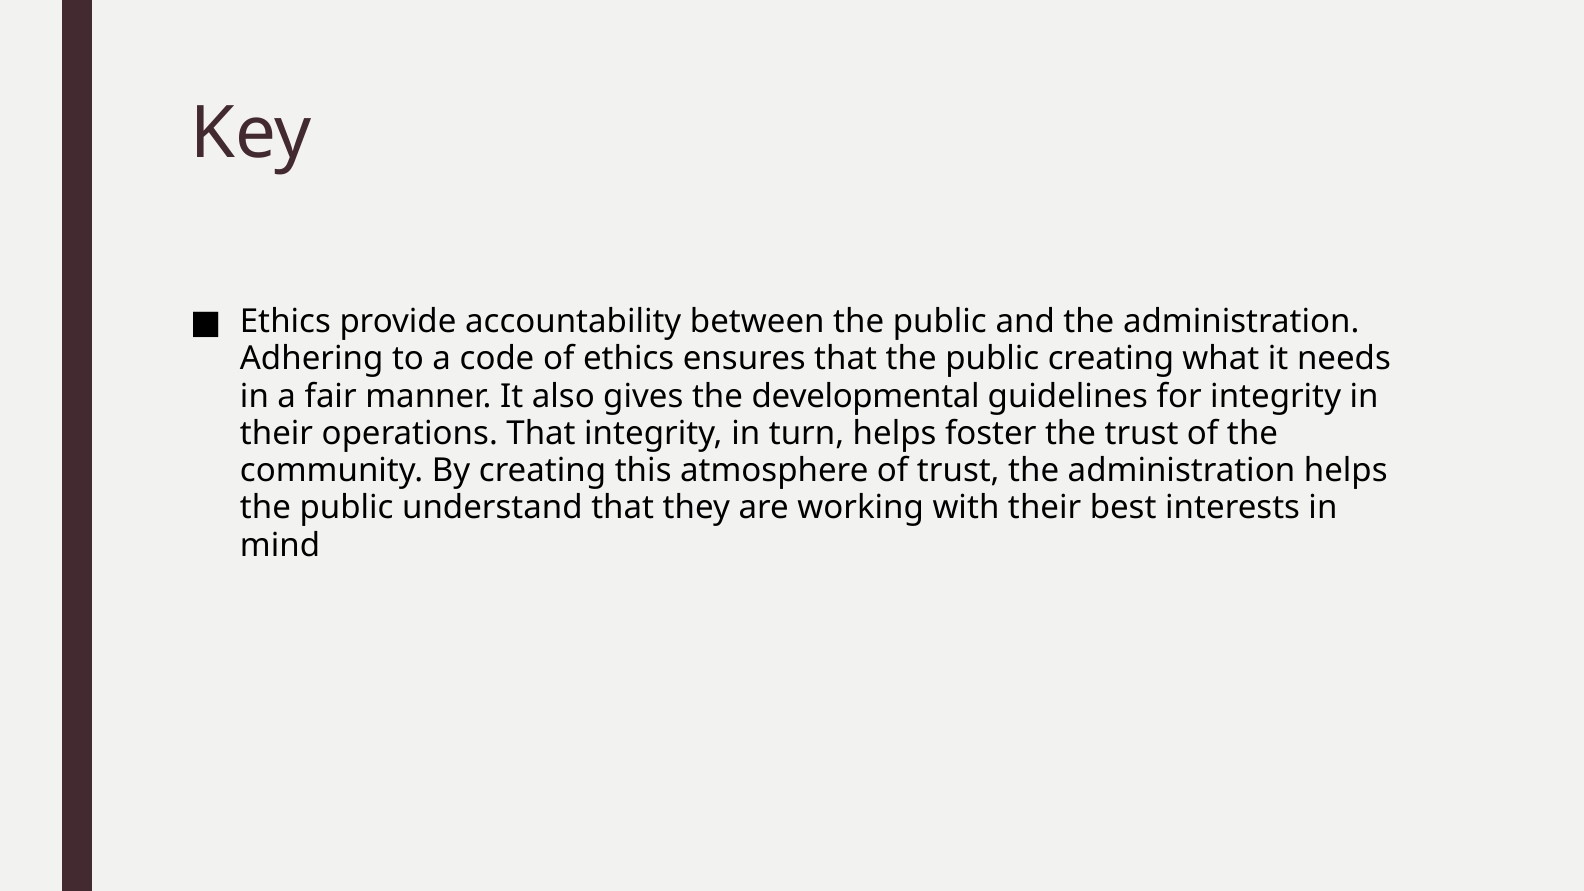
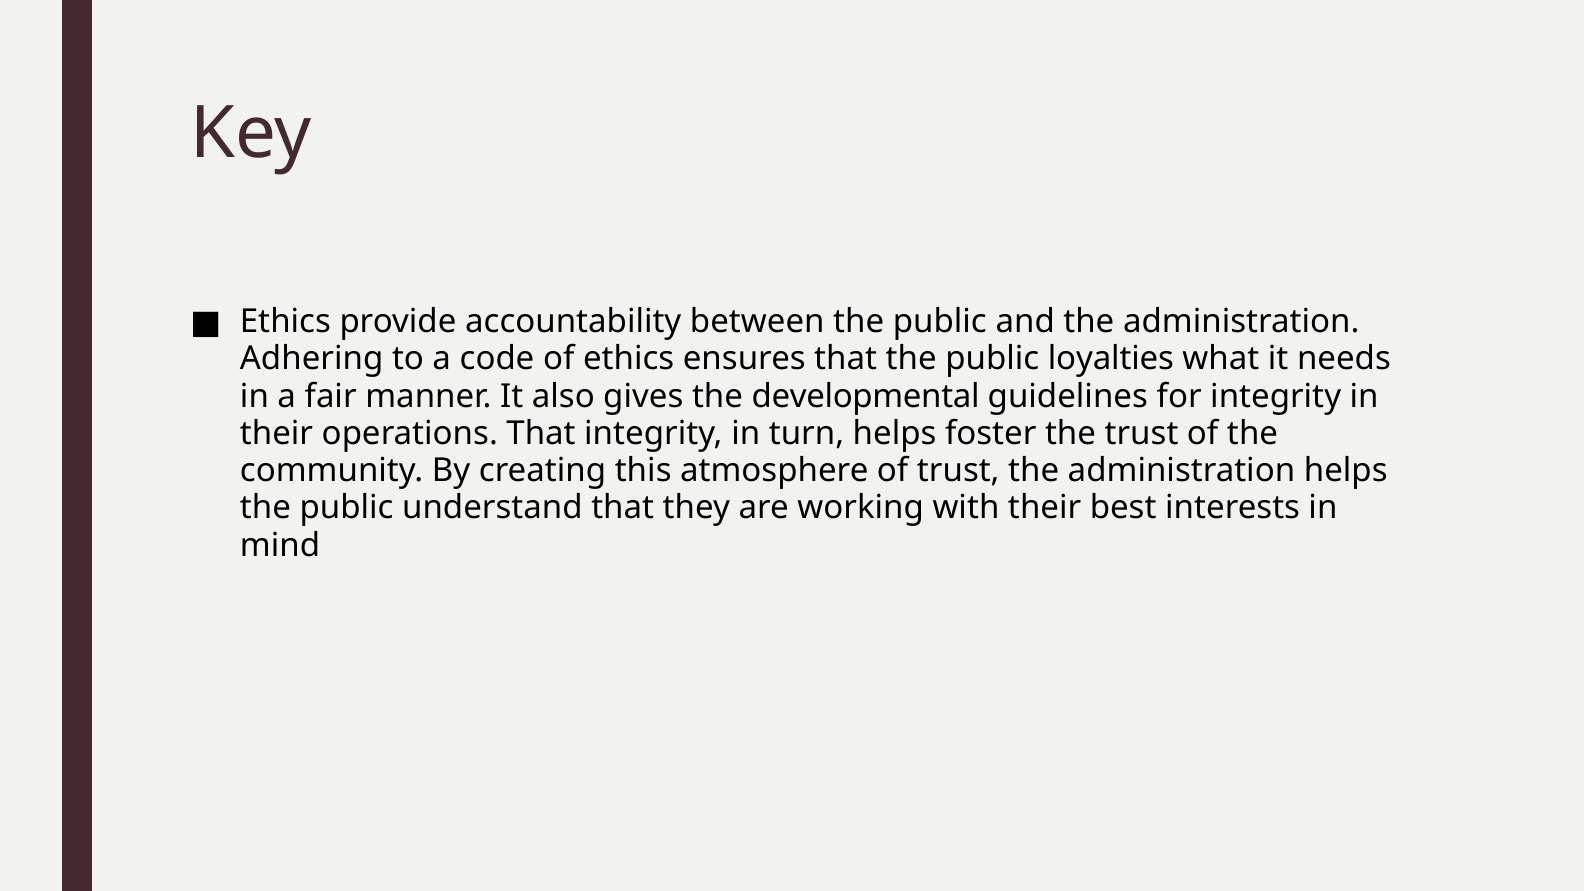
public creating: creating -> loyalties (1111, 359)
